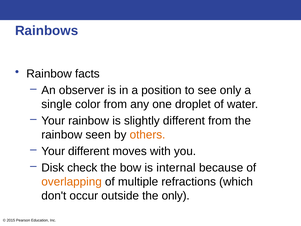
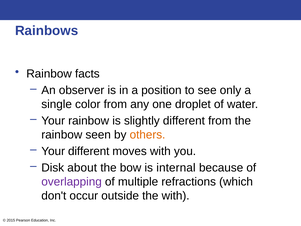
check: check -> about (82, 167)
overlapping colour: orange -> purple (72, 182)
the only: only -> with (176, 196)
